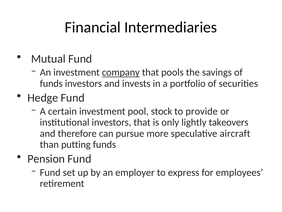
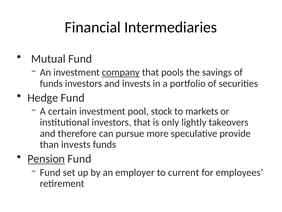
provide: provide -> markets (202, 111)
aircraft: aircraft -> provide (235, 133)
than putting: putting -> invests (76, 144)
Pension underline: none -> present (46, 158)
express: express -> current (184, 172)
